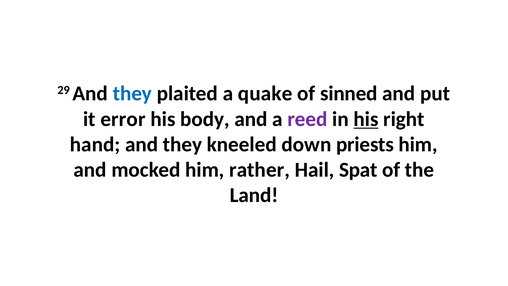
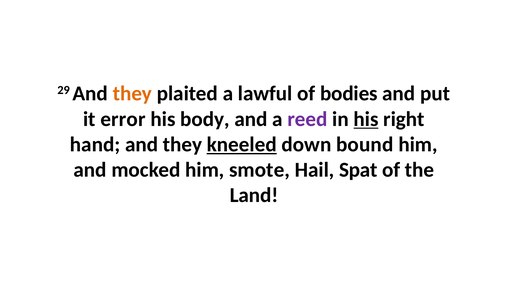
they colour: blue -> orange (132, 94)
quake: quake -> lawful (265, 94)
sinned: sinned -> bodies (349, 94)
kneeled underline: none -> present (242, 144)
priests: priests -> bound (365, 144)
rather: rather -> smote (259, 170)
